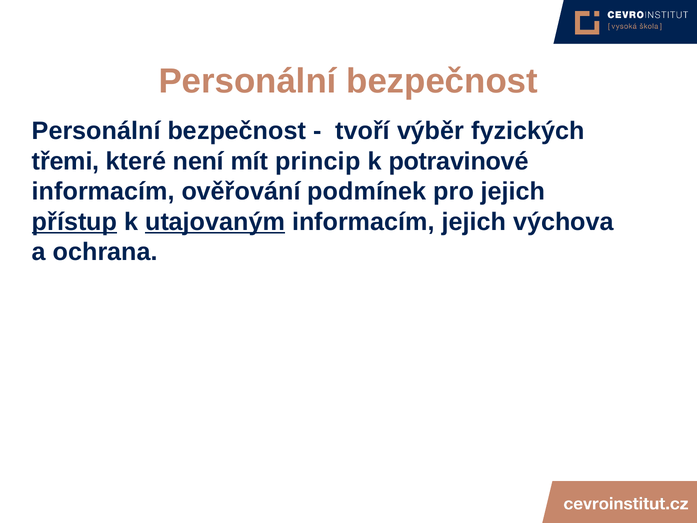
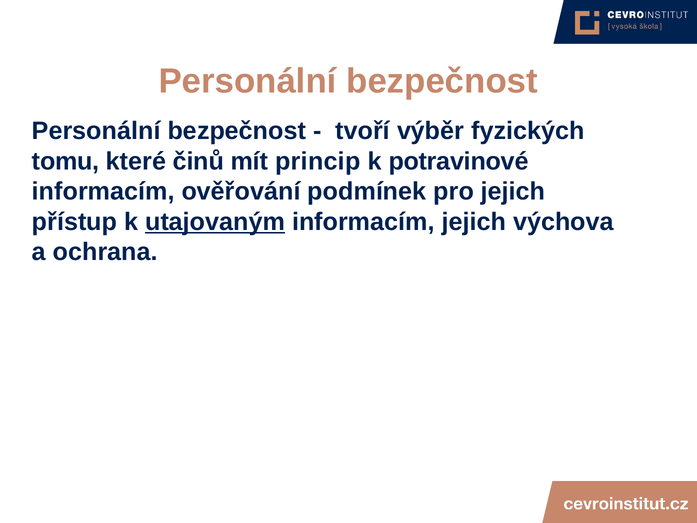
třemi: třemi -> tomu (66, 161)
není: není -> činů (198, 161)
přístup underline: present -> none (75, 222)
